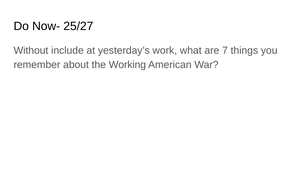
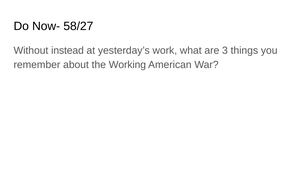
25/27: 25/27 -> 58/27 (78, 26)
include: include -> instead (67, 51)
7: 7 -> 3 (225, 51)
